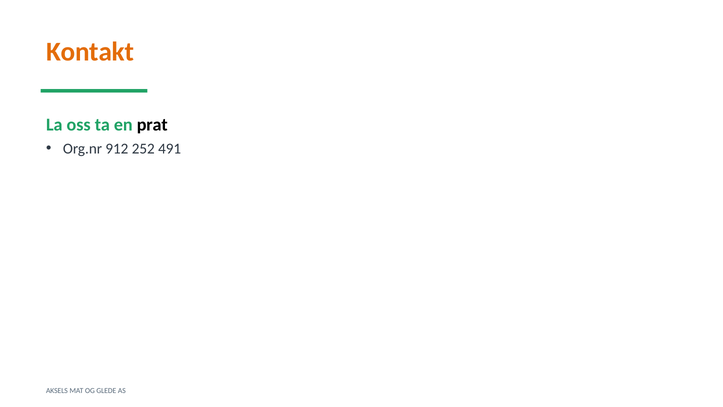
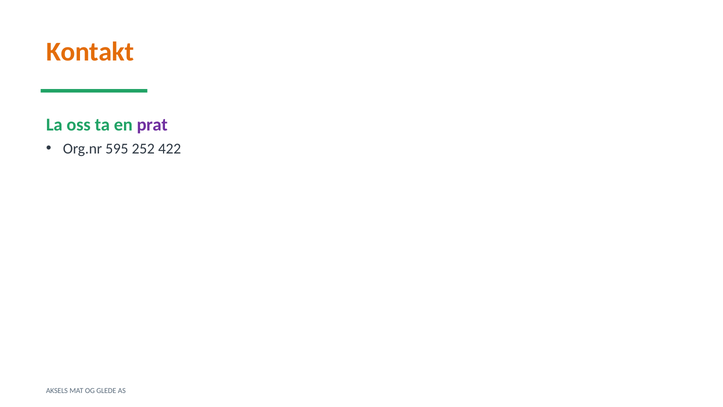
prat colour: black -> purple (152, 124)
912: 912 -> 595 (117, 149)
491: 491 -> 422 (170, 149)
